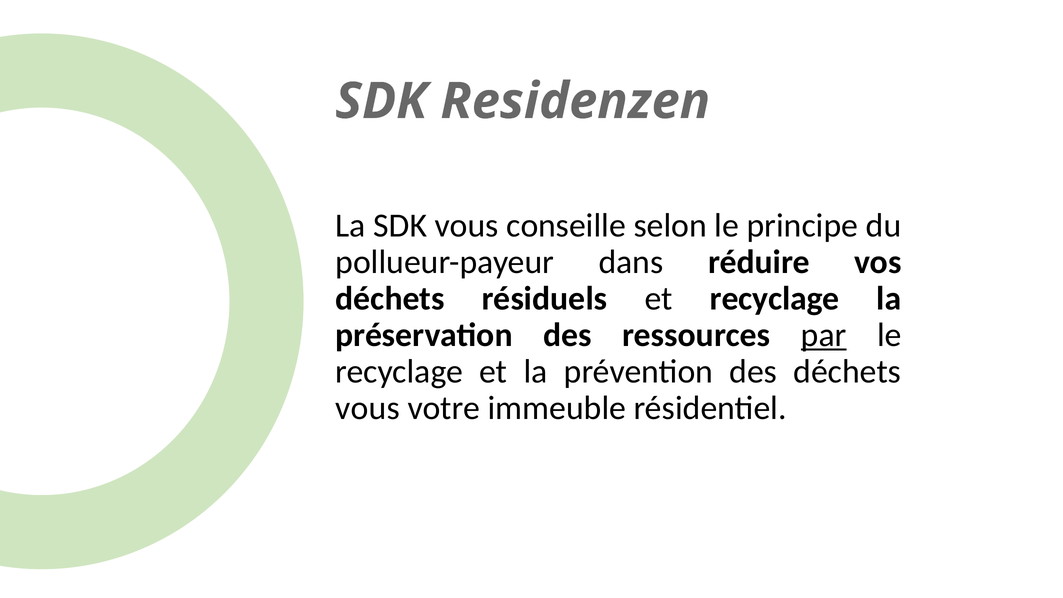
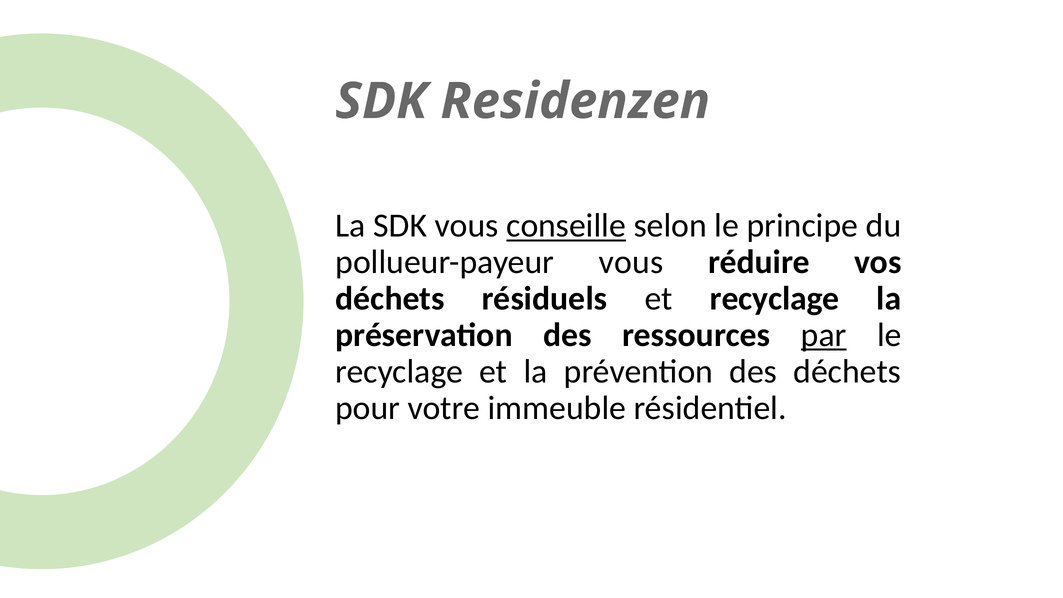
conseille underline: none -> present (566, 226)
pollueur-payeur dans: dans -> vous (631, 262)
vous: vous -> pour (368, 408)
